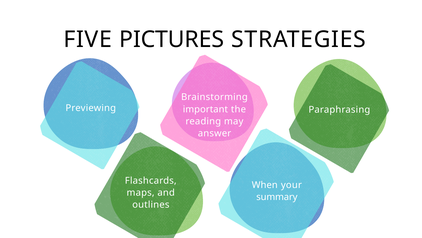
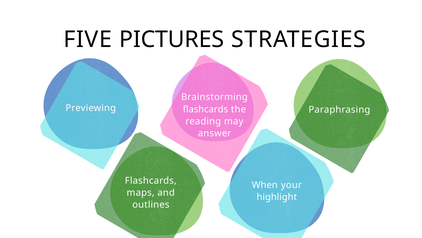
important: important -> flashcards (205, 109)
summary: summary -> highlight (277, 197)
